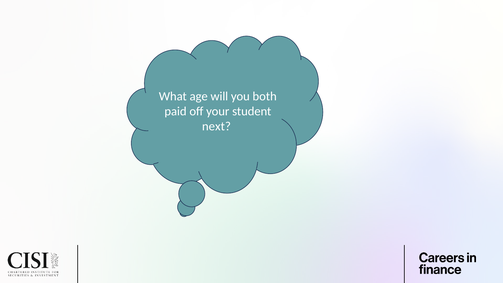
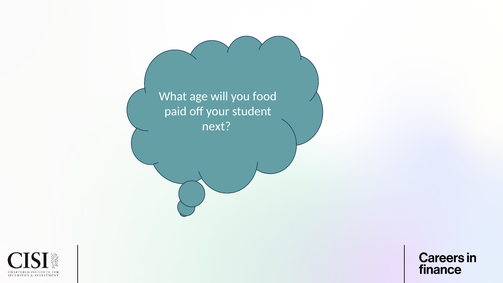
both: both -> food (265, 96)
